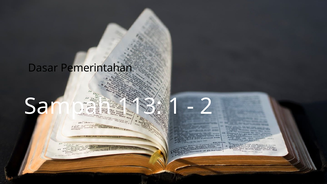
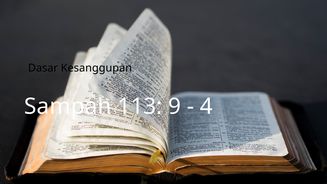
Pemerintahan: Pemerintahan -> Kesanggupan (96, 68)
1: 1 -> 9 (175, 106)
2: 2 -> 4 (206, 106)
